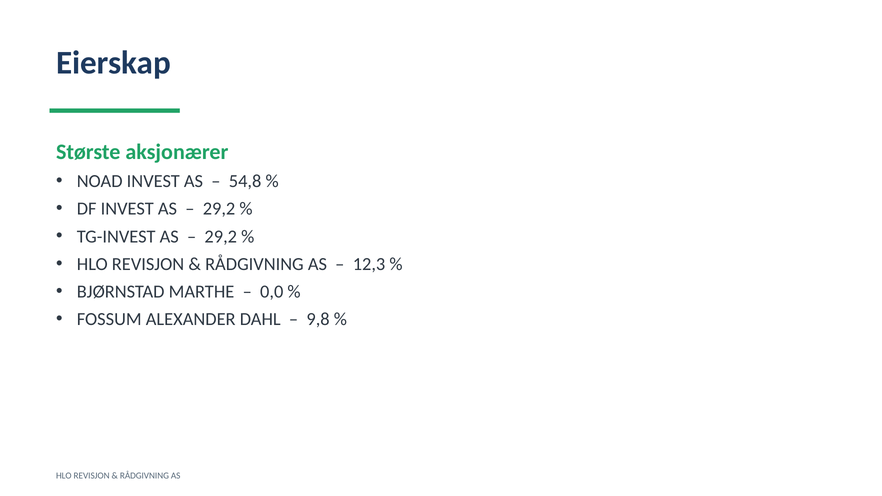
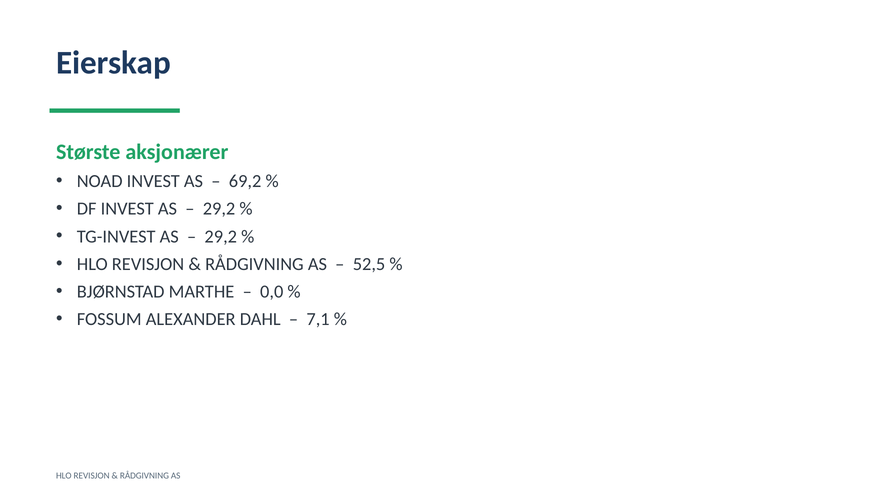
54,8: 54,8 -> 69,2 (245, 181)
12,3: 12,3 -> 52,5 (369, 264)
9,8: 9,8 -> 7,1 (318, 319)
